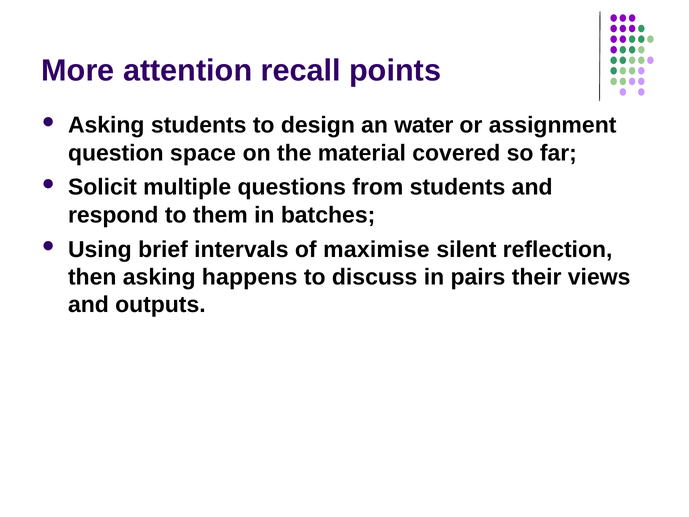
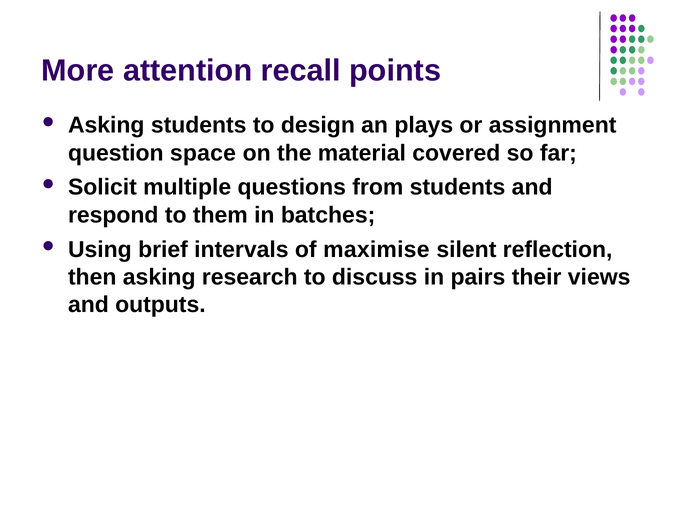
water: water -> plays (424, 125)
happens: happens -> research (250, 277)
